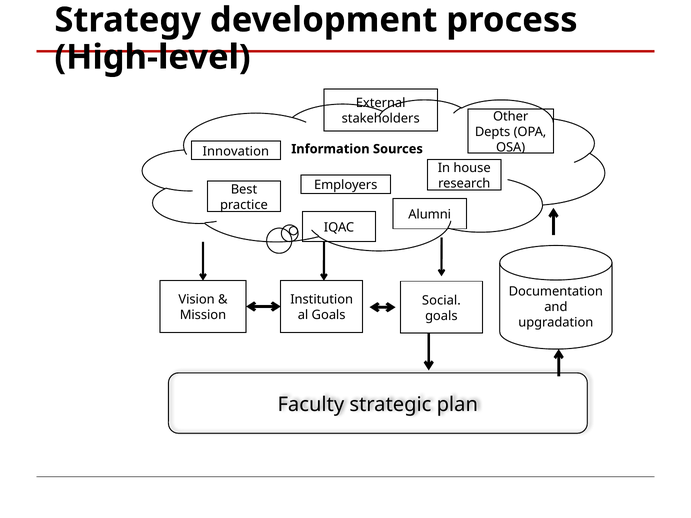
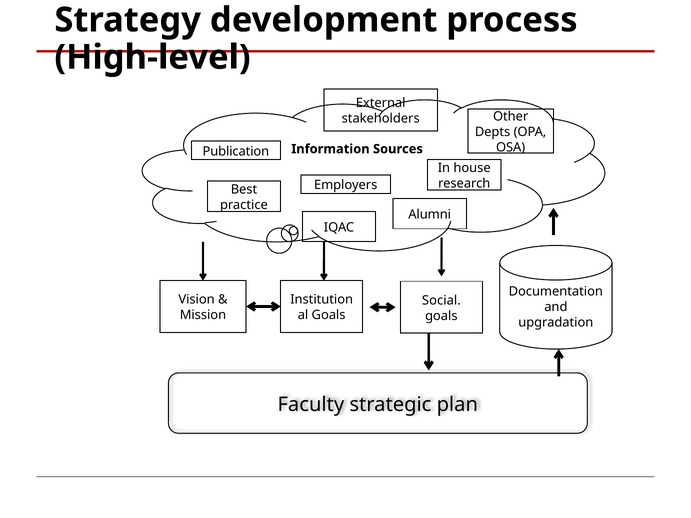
Innovation: Innovation -> Publication (236, 151)
